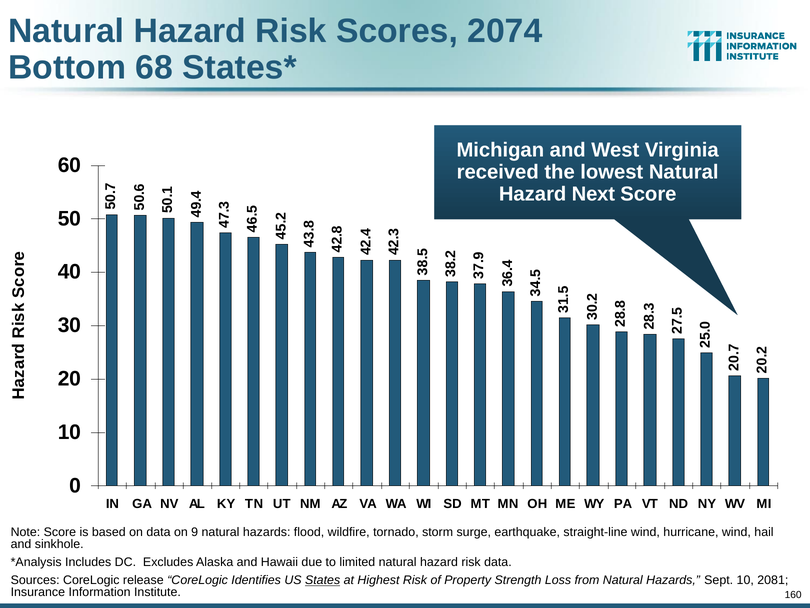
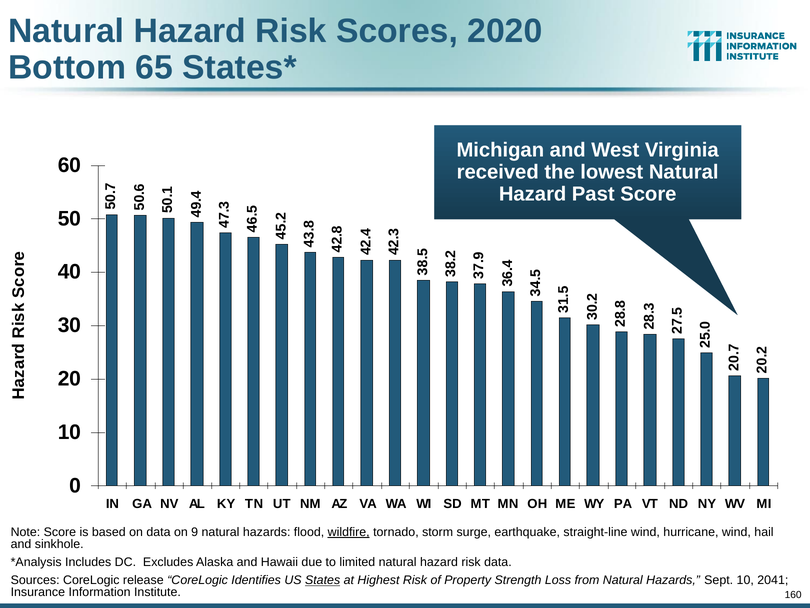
2074: 2074 -> 2020 (505, 31)
68: 68 -> 65 (154, 68)
Next: Next -> Past (593, 194)
wildfire underline: none -> present (349, 532)
2081: 2081 -> 2041 (773, 580)
